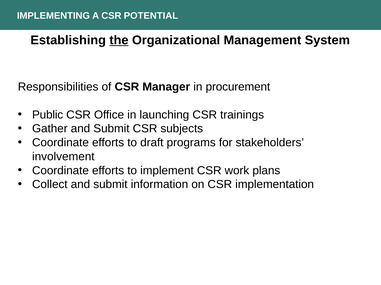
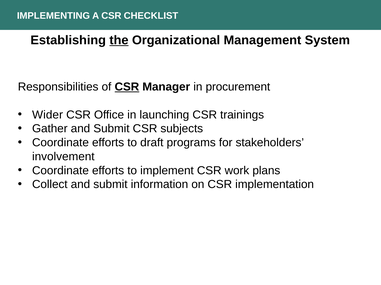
POTENTIAL: POTENTIAL -> CHECKLIST (151, 16)
CSR underline: none -> present (127, 87)
Public: Public -> Wider (48, 115)
